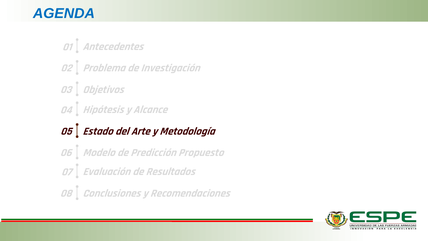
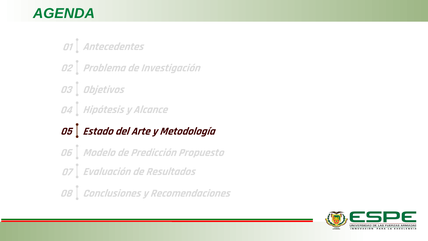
AGENDA colour: blue -> green (64, 14)
